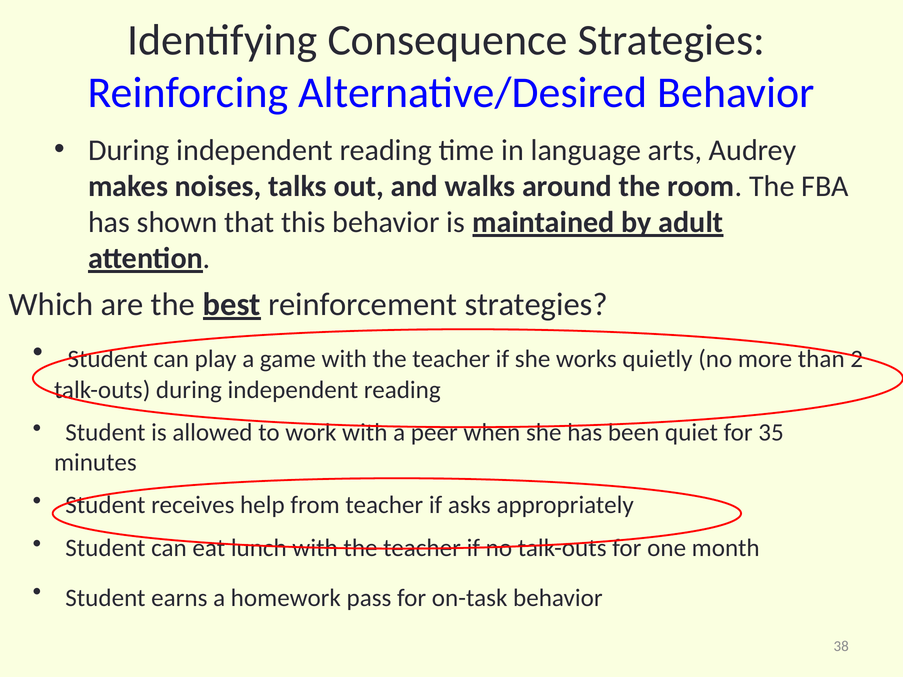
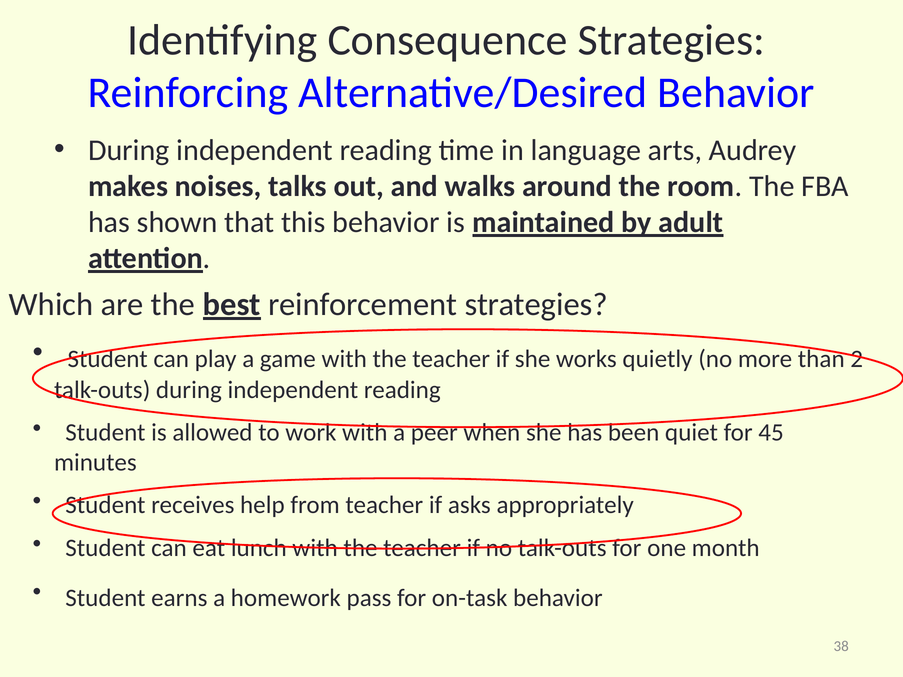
35: 35 -> 45 (771, 433)
